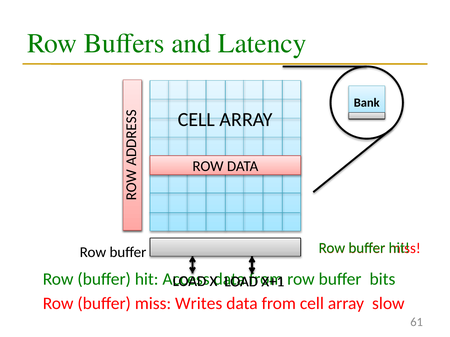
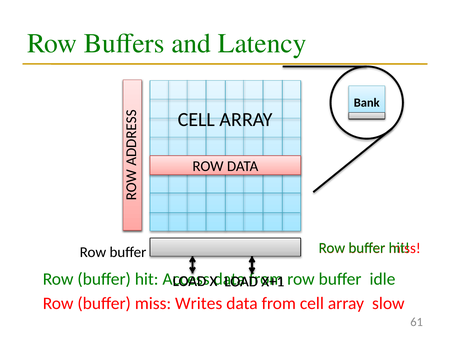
bits: bits -> idle (382, 279)
